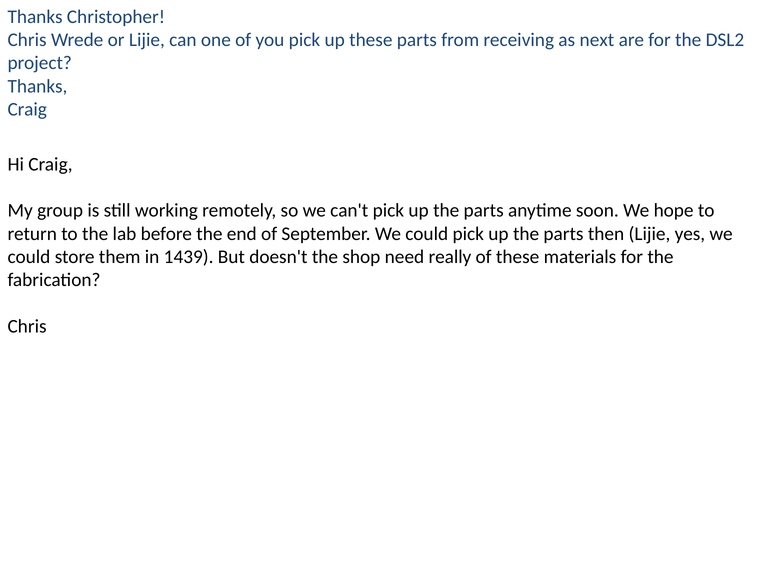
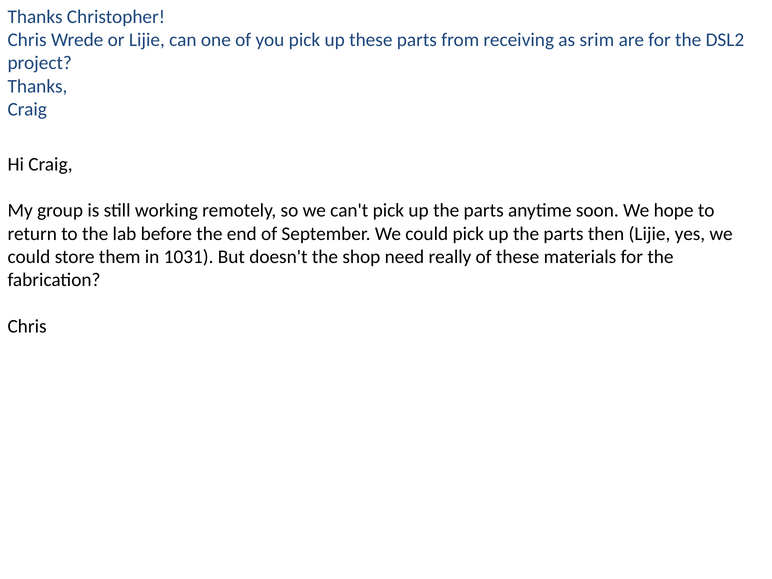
next: next -> srim (597, 40)
1439: 1439 -> 1031 (189, 257)
